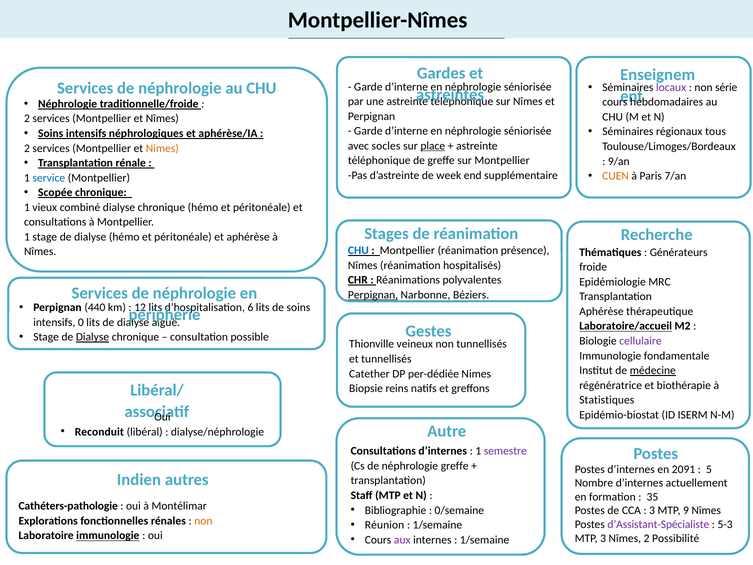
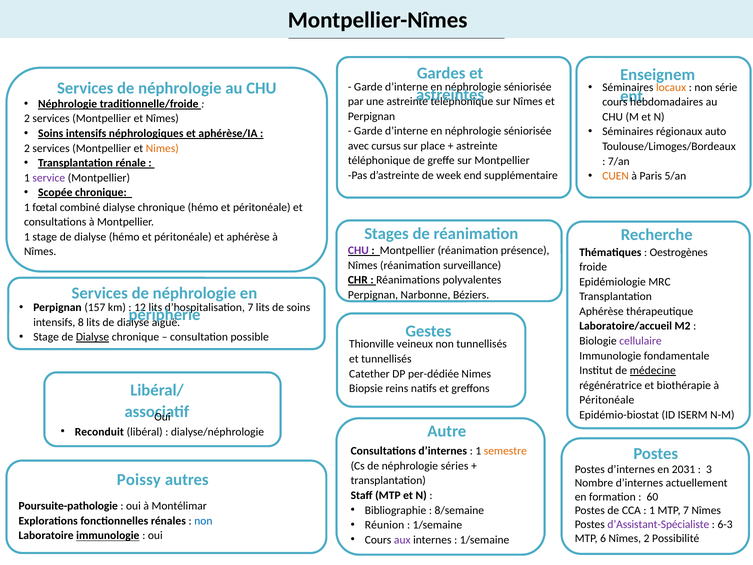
locaux colour: purple -> orange (671, 87)
tous: tous -> auto (716, 132)
socles: socles -> cursus (386, 146)
place underline: present -> none (433, 146)
9/an: 9/an -> 7/an (619, 161)
7/an: 7/an -> 5/an (675, 176)
service colour: blue -> purple (49, 178)
vieux: vieux -> fœtal (45, 207)
CHU colour: blue -> purple (358, 250)
Générateurs: Générateurs -> Oestrogènes (679, 252)
hospitalisés: hospitalisés -> surveillance (472, 265)
Perpignan underline: present -> none (373, 295)
440: 440 -> 157 (95, 307)
d’hospitalisation 6: 6 -> 7 (250, 307)
0: 0 -> 8 (81, 322)
Laboratoire/accueil underline: present -> none (626, 326)
Statistiques: Statistiques -> Péritonéale (607, 400)
semestre colour: purple -> orange (505, 451)
néphrologie greffe: greffe -> séries (455, 466)
2091: 2091 -> 2031 (684, 469)
5: 5 -> 3 (709, 469)
Indien: Indien -> Poissy (139, 480)
35: 35 -> 60 (652, 497)
Cathéters-pathologie: Cathéters-pathologie -> Poursuite-pathologie (68, 506)
0/semaine: 0/semaine -> 8/semaine (459, 510)
3: 3 -> 1 (652, 510)
MTP 9: 9 -> 7 (686, 510)
non colour: orange -> blue (203, 521)
5-3: 5-3 -> 6-3 (725, 524)
MTP 3: 3 -> 6 (603, 538)
